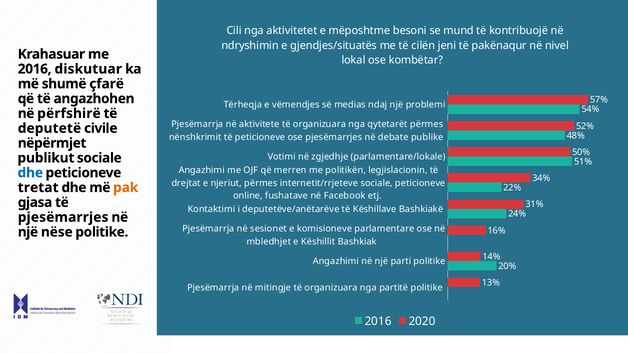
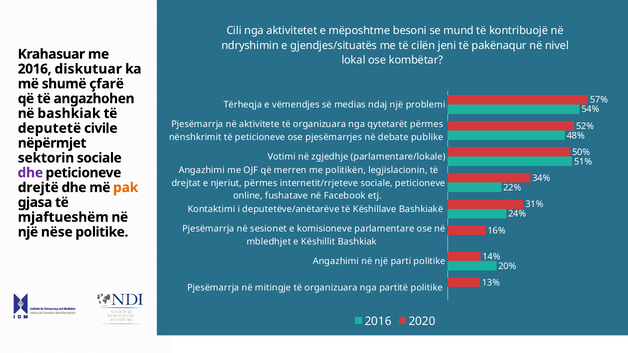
në përfshirë: përfshirë -> bashkiak (69, 114)
publikut: publikut -> sektorin (46, 158)
dhe colour: blue -> purple (30, 173)
tretat: tretat -> drejtë (38, 188)
pjesëmarrjes: pjesëmarrjes -> mjaftueshëm (63, 217)
